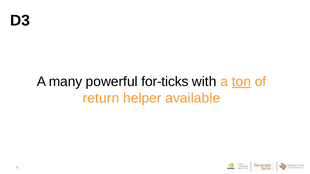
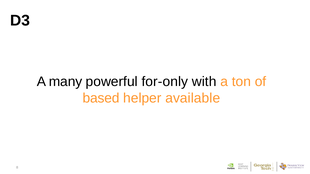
for-ticks: for-ticks -> for-only (165, 82)
ton underline: present -> none (241, 82)
return: return -> based (101, 98)
